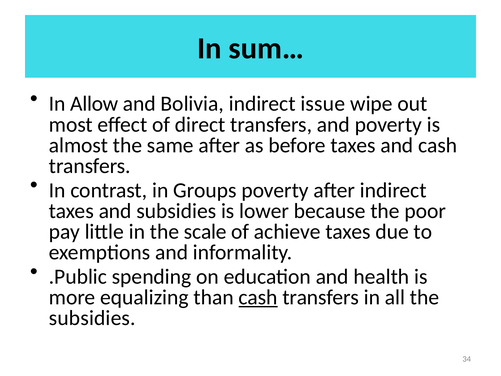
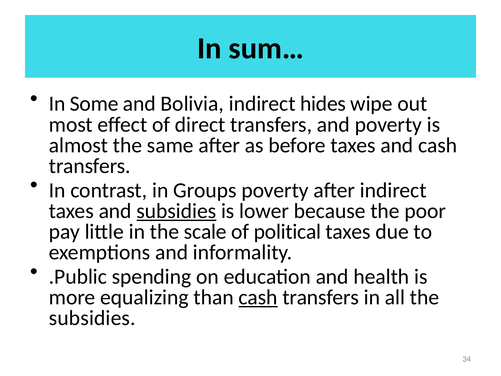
Allow: Allow -> Some (94, 104)
issue: issue -> hides (323, 104)
subsidies underline: none -> present (176, 211)
achieve: achieve -> political (287, 232)
